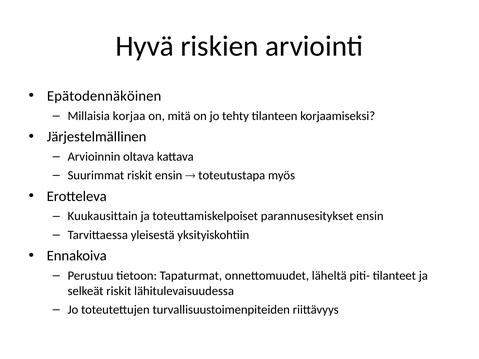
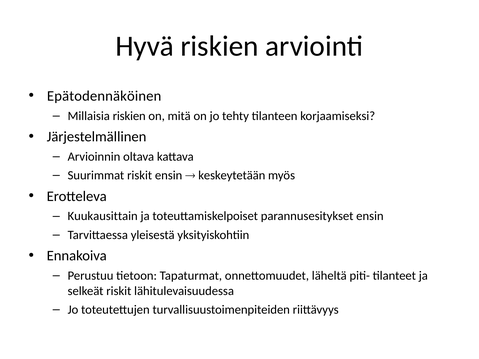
Millaisia korjaa: korjaa -> riskien (129, 116)
toteutustapa: toteutustapa -> keskeytetään (232, 176)
